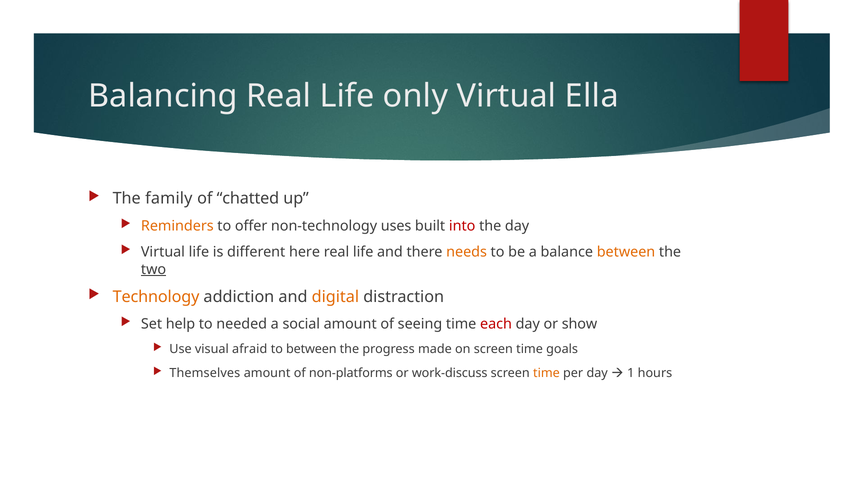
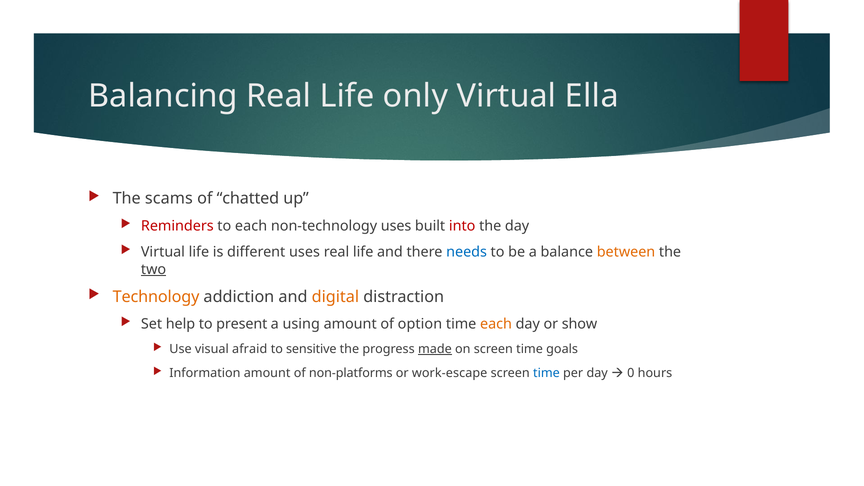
family: family -> scams (169, 199)
Reminders colour: orange -> red (177, 226)
to offer: offer -> each (251, 226)
different here: here -> uses (304, 252)
needs colour: orange -> blue (467, 252)
needed: needed -> present (242, 324)
social: social -> using (301, 324)
seeing: seeing -> option (420, 324)
each colour: red -> orange (496, 324)
to between: between -> sensitive (311, 349)
made underline: none -> present (435, 349)
Themselves: Themselves -> Information (205, 373)
work-discuss: work-discuss -> work-escape (450, 373)
time colour: orange -> blue (546, 373)
1: 1 -> 0 (631, 373)
